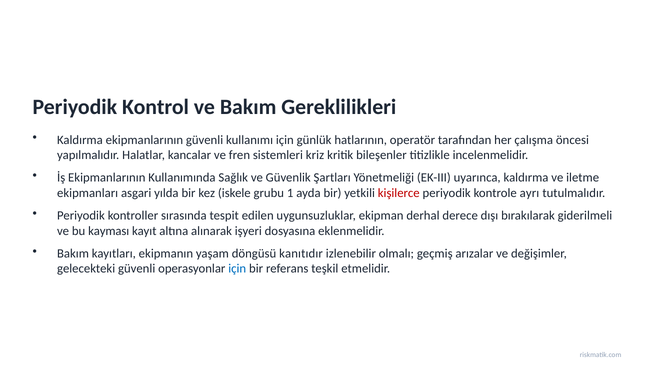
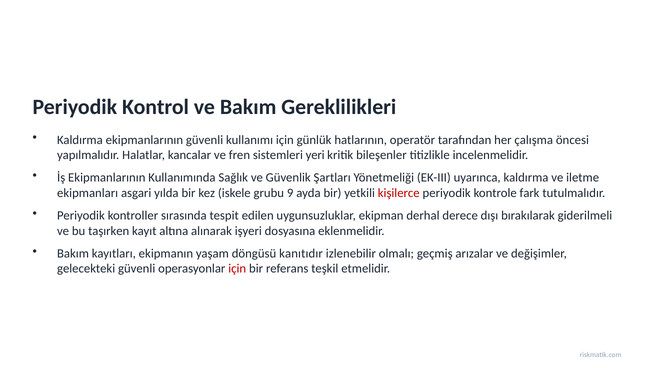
kriz: kriz -> yeri (315, 155)
1: 1 -> 9 (290, 193)
ayrı: ayrı -> fark (530, 193)
kayması: kayması -> taşırken (109, 231)
için colour: blue -> red (237, 269)
